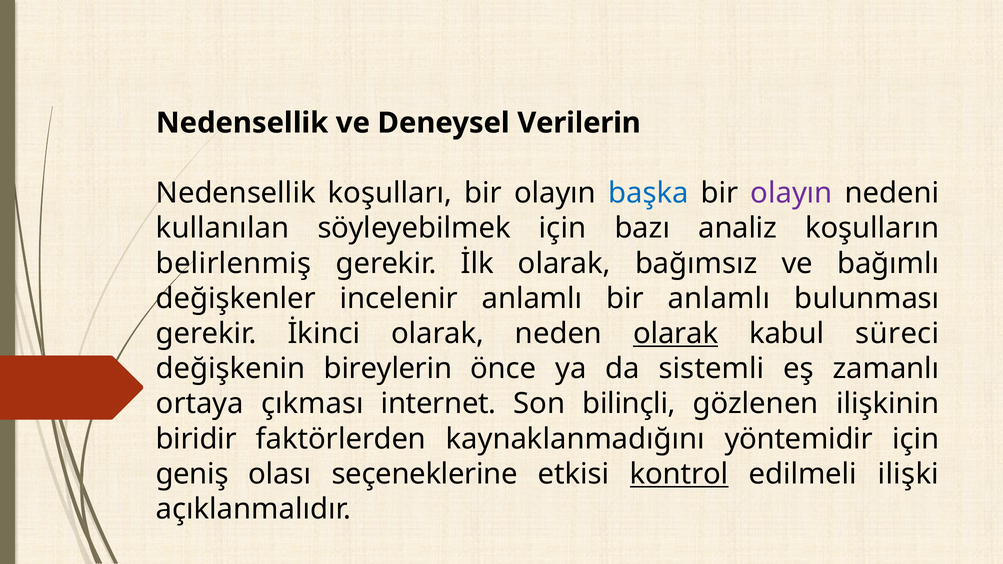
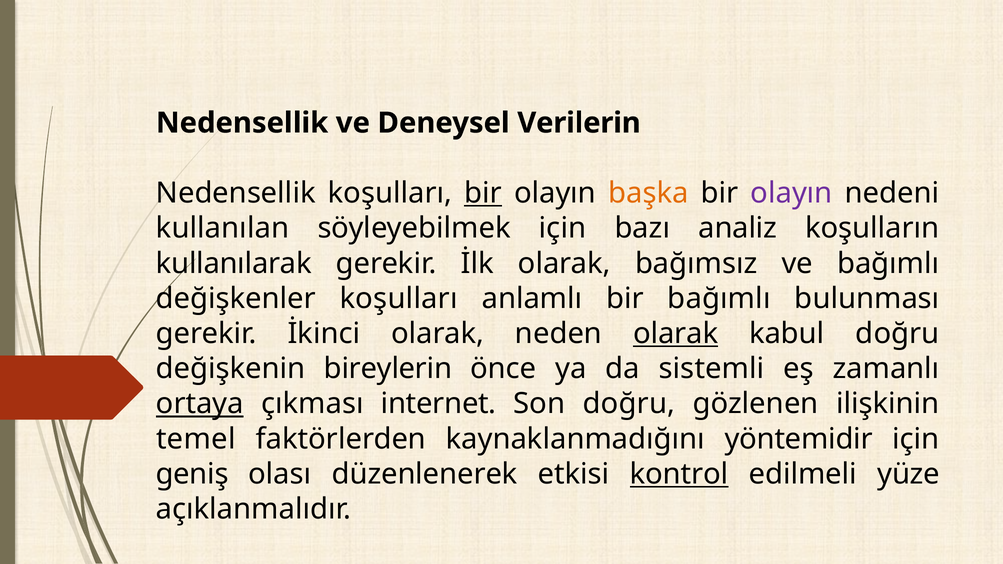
bir underline: none -> present (483, 193)
başka colour: blue -> orange (648, 193)
belirlenmiş: belirlenmiş -> kullanılarak (234, 263)
değişkenler incelenir: incelenir -> koşulları (399, 299)
bir anlamlı: anlamlı -> bağımlı (719, 299)
kabul süreci: süreci -> doğru (897, 334)
ortaya underline: none -> present (200, 404)
Son bilinçli: bilinçli -> doğru (629, 404)
biridir: biridir -> temel (196, 439)
seçeneklerine: seçeneklerine -> düzenlenerek (425, 474)
ilişki: ilişki -> yüze (909, 474)
